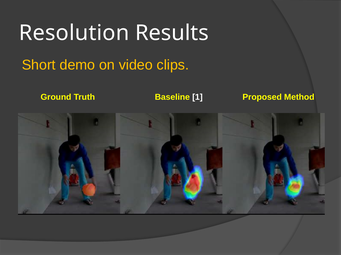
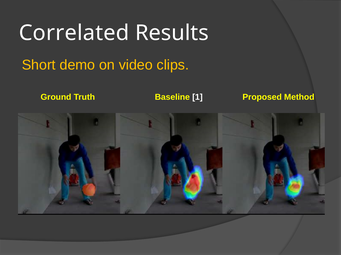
Resolution: Resolution -> Correlated (74, 33)
